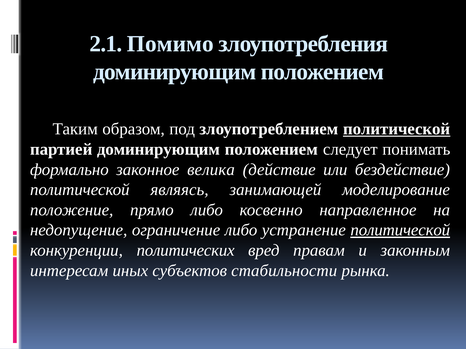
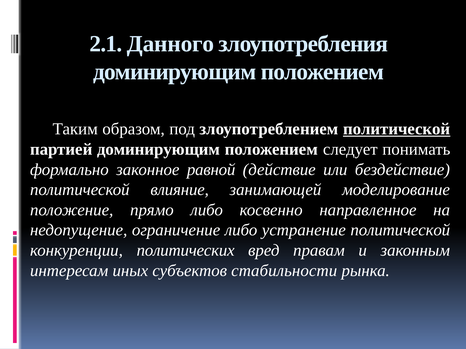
Помимо: Помимо -> Данного (171, 44)
велика: велика -> равной (211, 170)
являясь: являясь -> влияние (180, 190)
политической underline: present -> none (400, 230)
